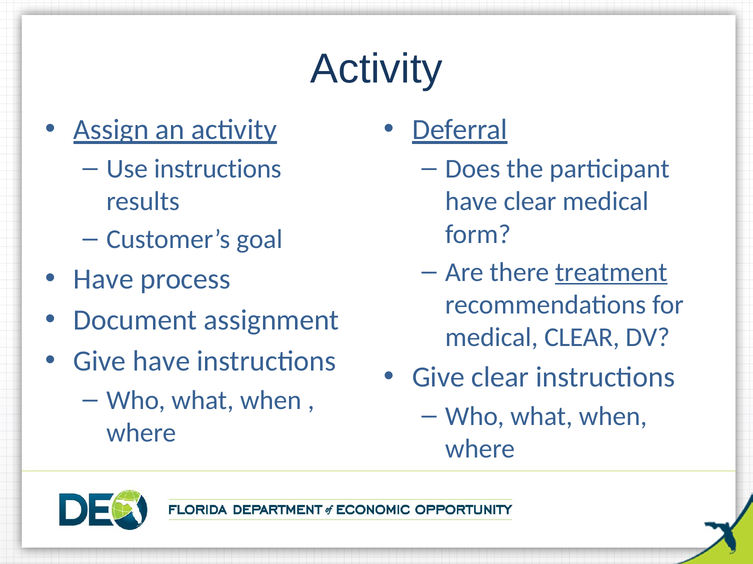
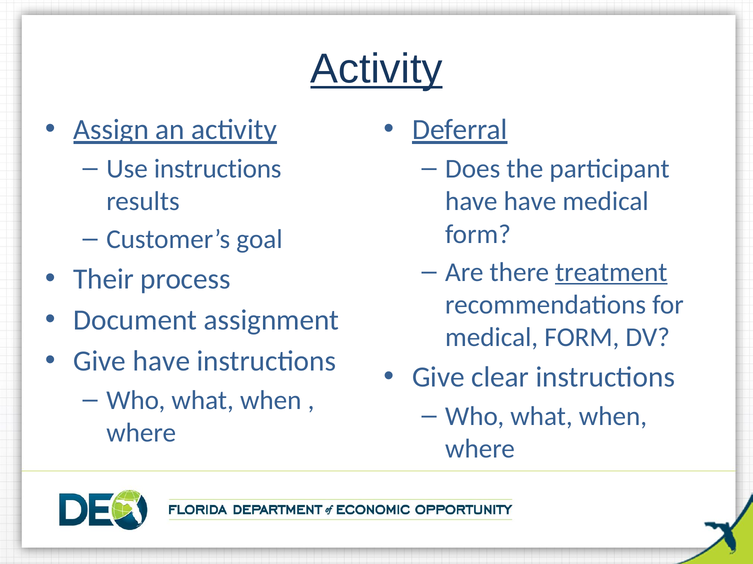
Activity underline: none -> present (376, 69)
have clear: clear -> have (530, 202)
Have: Have -> Their (104, 280)
CLEAR: CLEAR -> FORM (582, 338)
